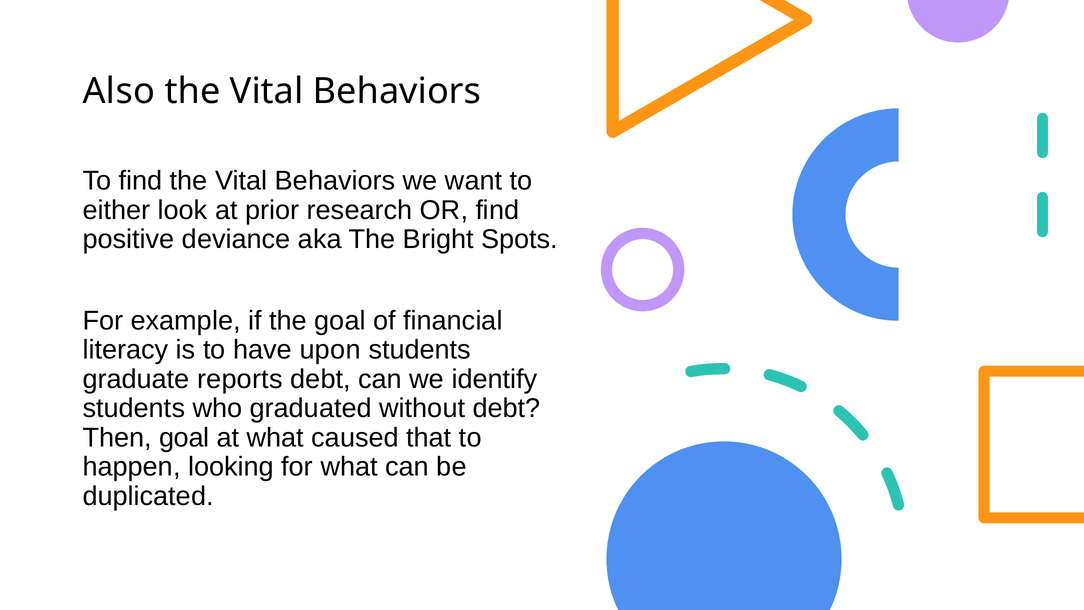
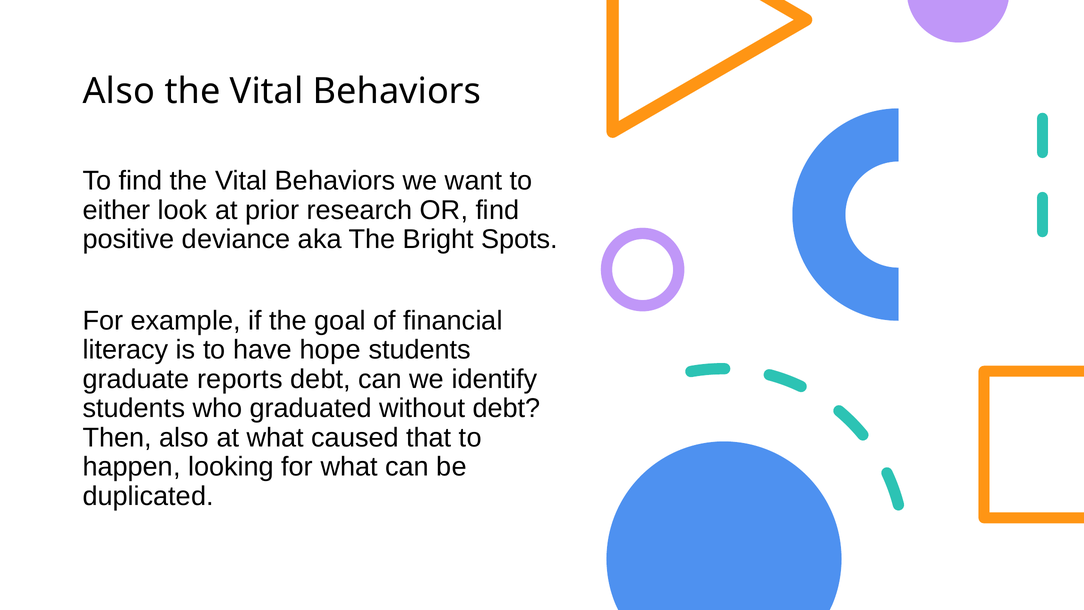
upon: upon -> hope (330, 350)
Then goal: goal -> also (184, 437)
